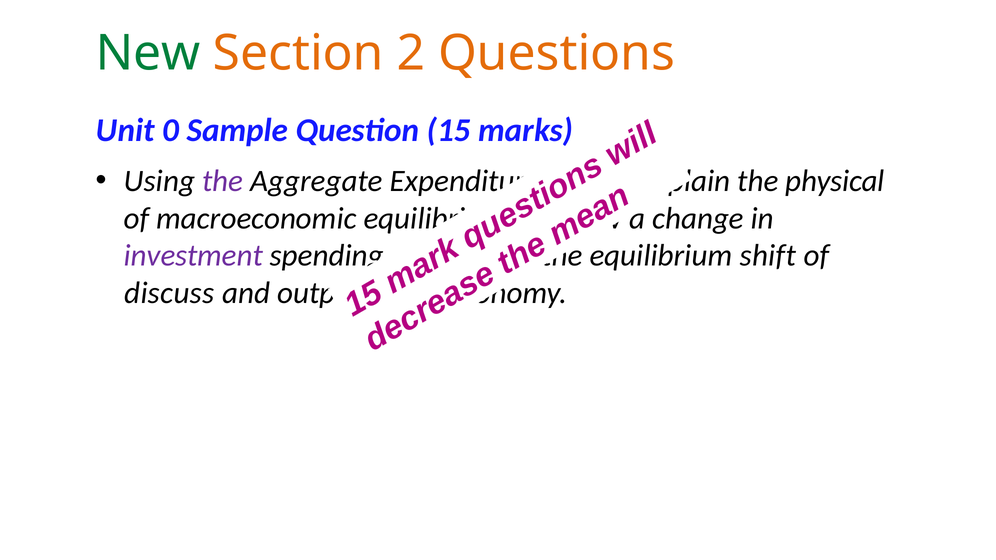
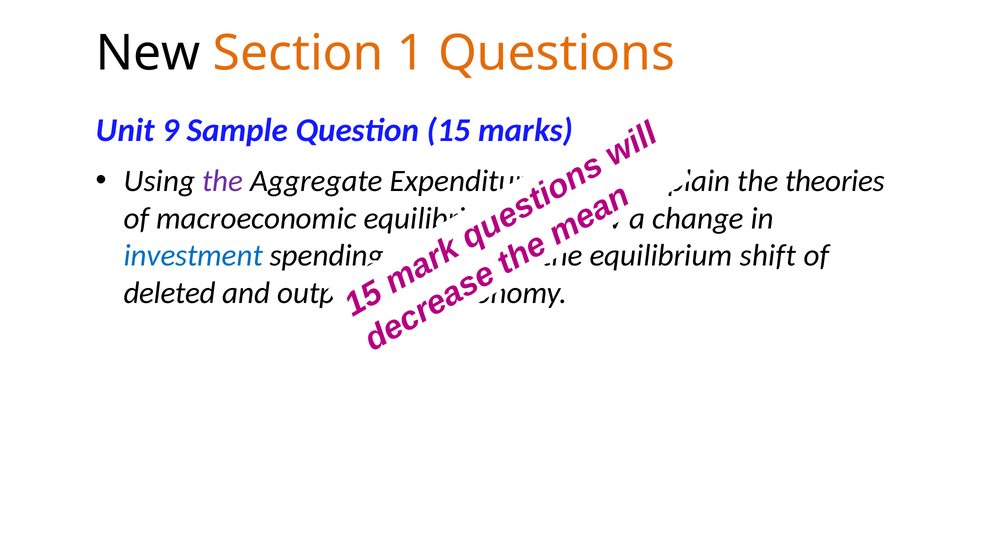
New colour: green -> black (148, 53)
Section 2: 2 -> 1 (411, 53)
0: 0 -> 9 (171, 130)
physical: physical -> theories (835, 181)
investment colour: purple -> blue (193, 256)
discuss: discuss -> deleted (170, 293)
